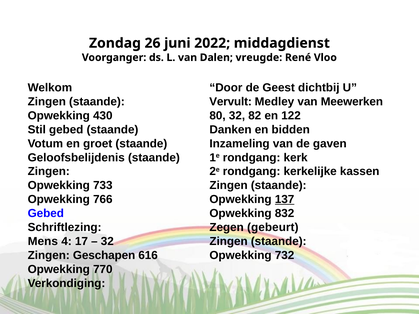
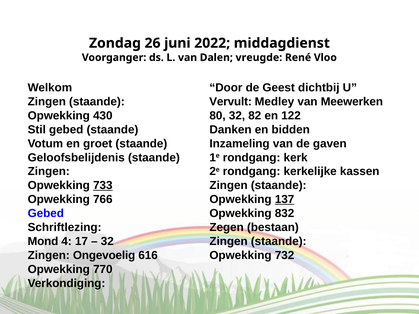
733 underline: none -> present (103, 186)
gebeurt: gebeurt -> bestaan (273, 227)
Mens: Mens -> Mond (43, 241)
Geschapen: Geschapen -> Ongevoelig (104, 255)
